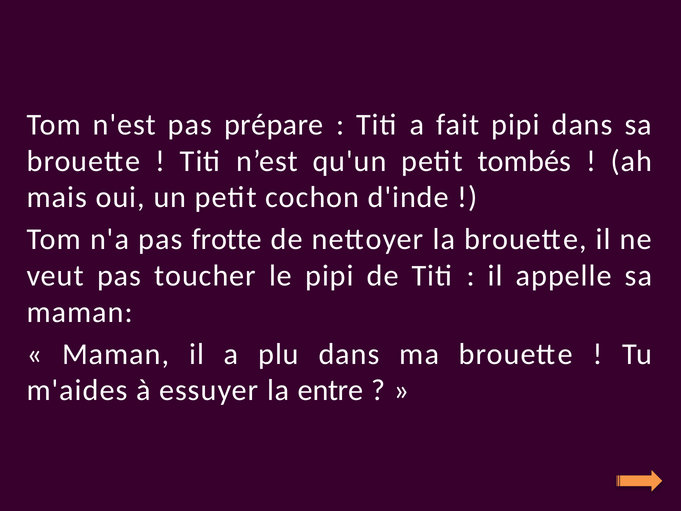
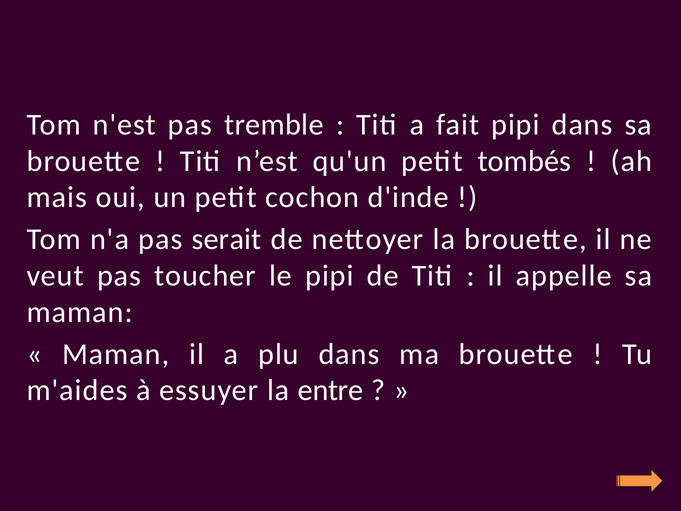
prépare: prépare -> tremble (274, 125)
frotte: frotte -> serait (227, 239)
